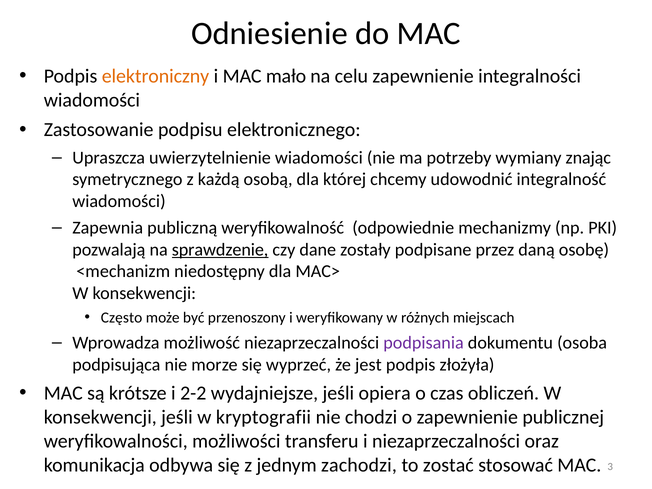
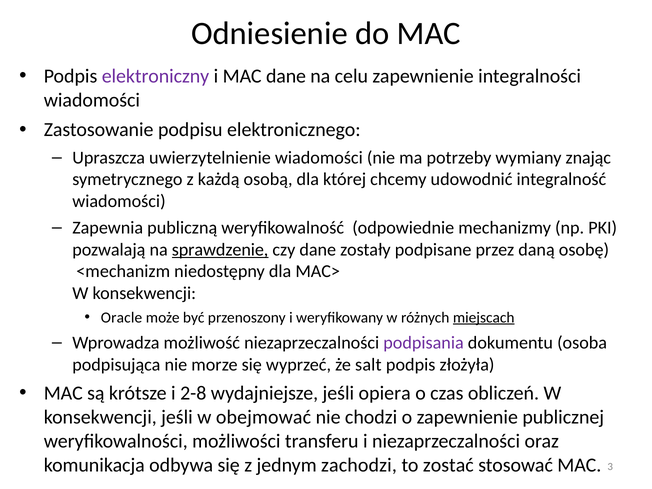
elektroniczny colour: orange -> purple (156, 76)
MAC mało: mało -> dane (286, 76)
Często: Często -> Oracle (122, 317)
miejscach underline: none -> present (484, 317)
jest: jest -> salt (368, 365)
2-2: 2-2 -> 2-8 (193, 393)
kryptografii: kryptografii -> obejmować (263, 417)
